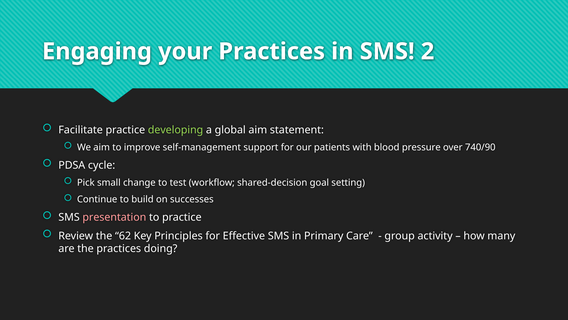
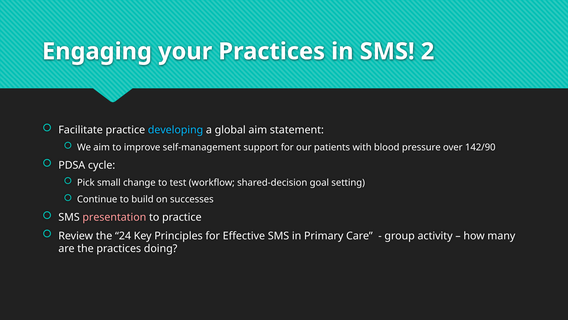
developing colour: light green -> light blue (176, 130)
740/90: 740/90 -> 142/90 (480, 147)
62: 62 -> 24 (123, 235)
